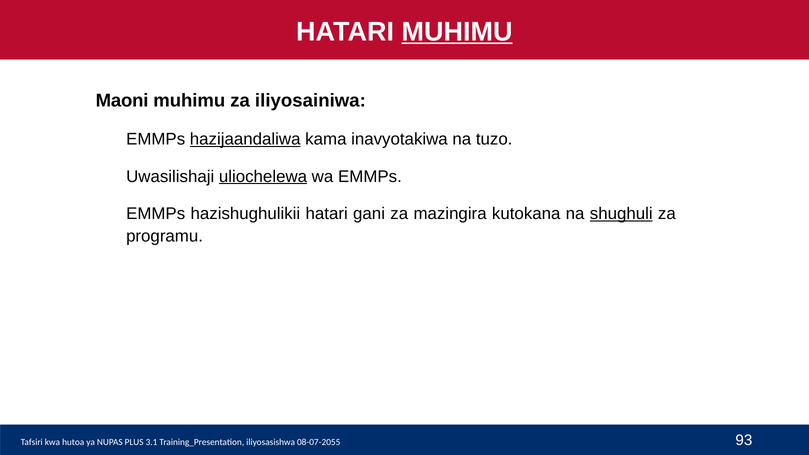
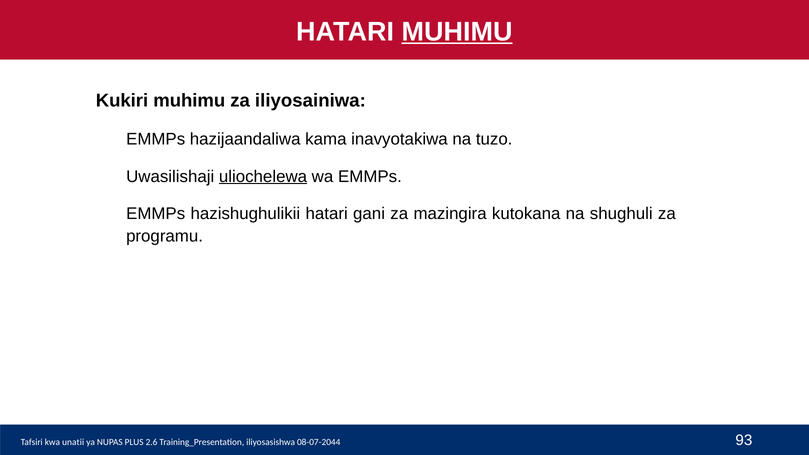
Maoni: Maoni -> Kukiri (122, 101)
hazijaandaliwa underline: present -> none (245, 139)
shughuli underline: present -> none (621, 214)
hutoa: hutoa -> unatii (73, 442)
3.1: 3.1 -> 2.6 (152, 442)
08-07-2055: 08-07-2055 -> 08-07-2044 (319, 442)
